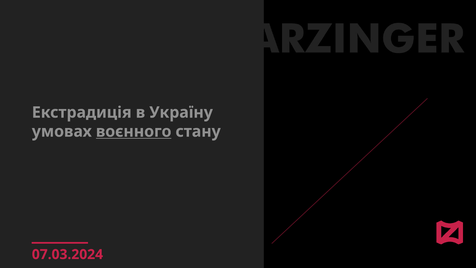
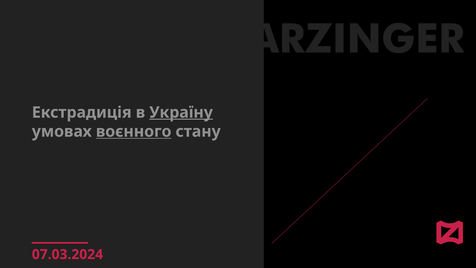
Україну underline: none -> present (181, 112)
